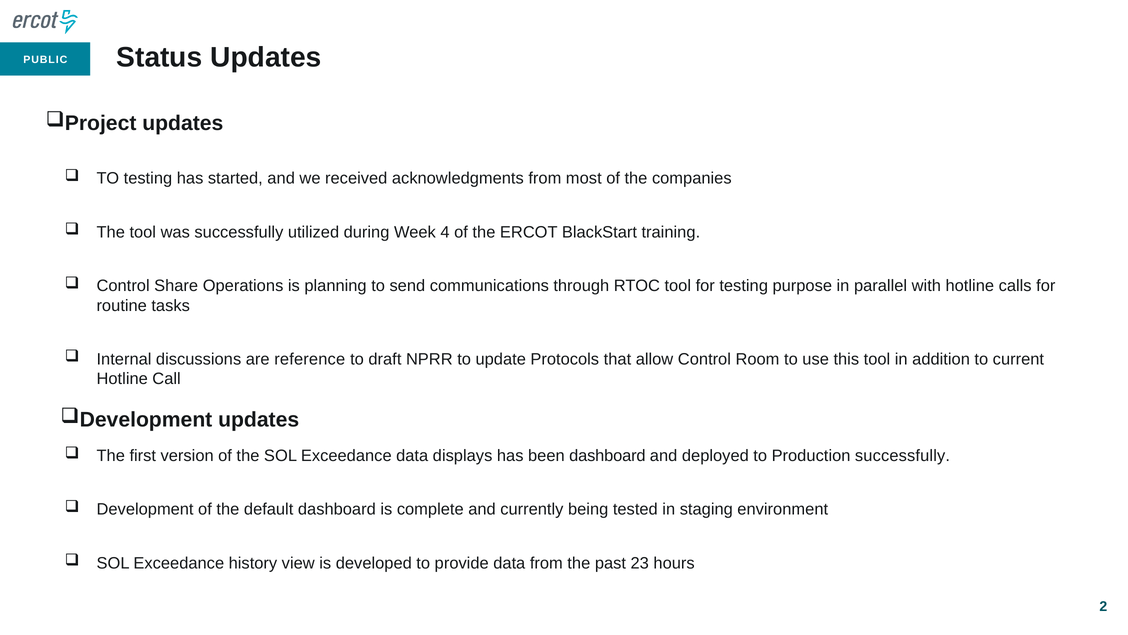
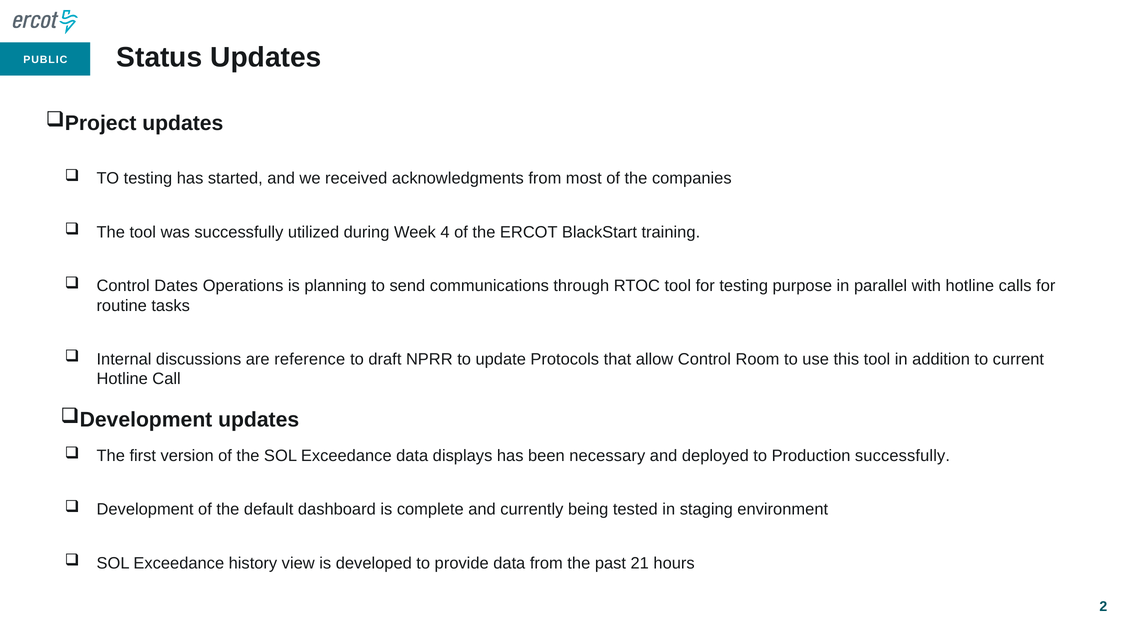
Share: Share -> Dates (176, 286)
been dashboard: dashboard -> necessary (607, 456)
23: 23 -> 21 (640, 563)
